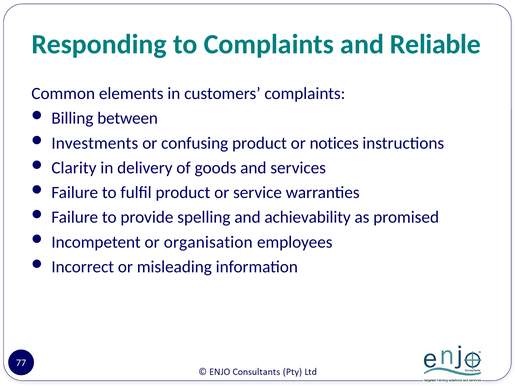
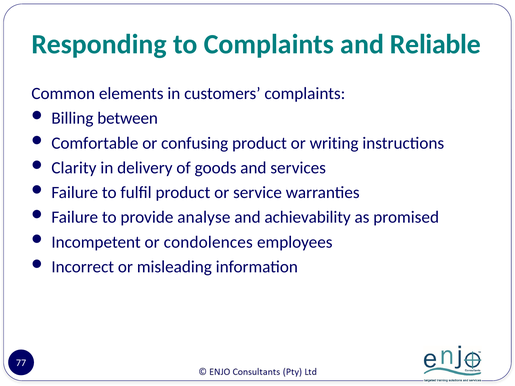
Investments: Investments -> Comfortable (95, 143)
notices: notices -> writing (334, 143)
spelling: spelling -> analyse (204, 217)
organisation: organisation -> condolences (208, 242)
